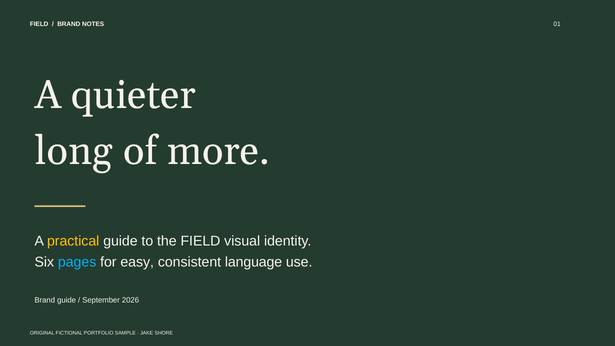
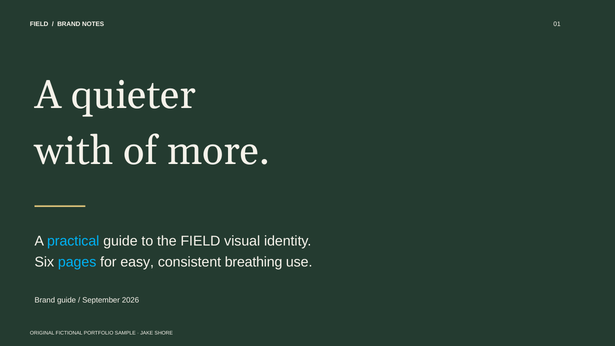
long: long -> with (74, 151)
practical colour: yellow -> light blue (73, 241)
language: language -> breathing (254, 262)
